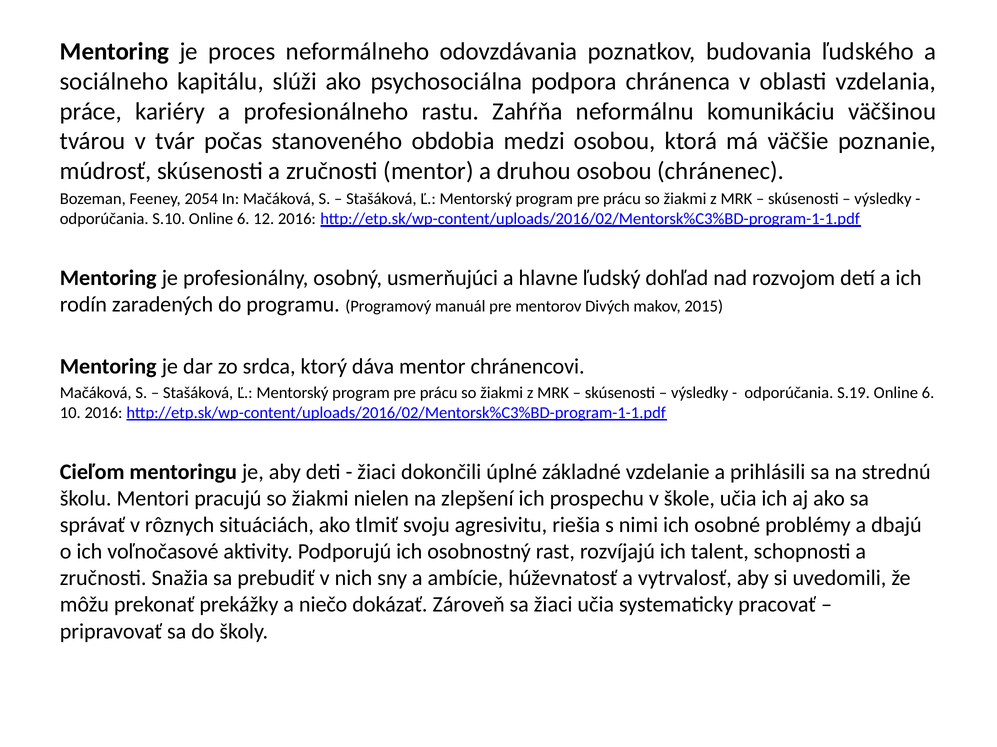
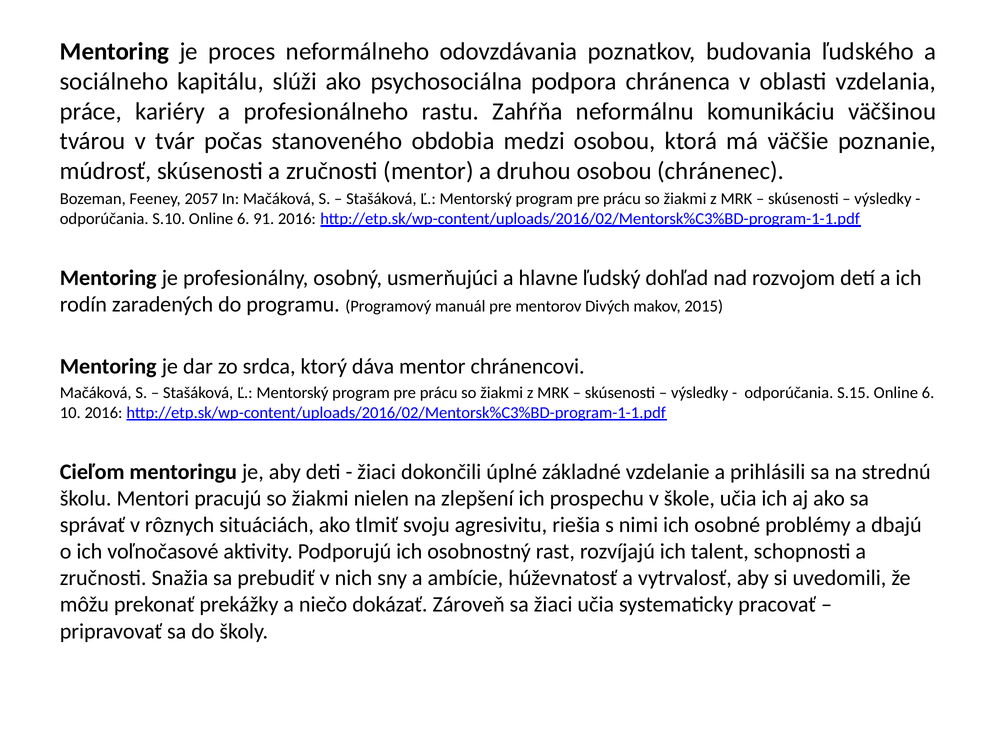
2054: 2054 -> 2057 (201, 199)
12: 12 -> 91 (264, 219)
S.19: S.19 -> S.15 (854, 393)
